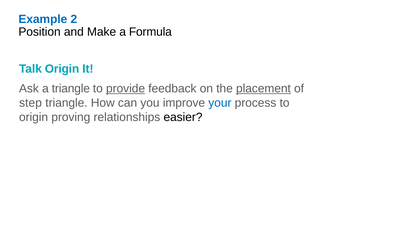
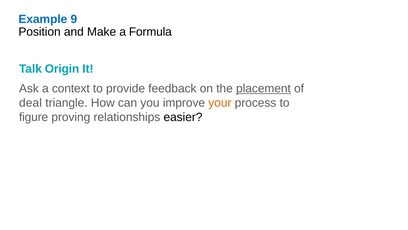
2: 2 -> 9 (74, 19)
a triangle: triangle -> context (71, 88)
provide underline: present -> none (126, 88)
step: step -> deal (31, 103)
your colour: blue -> orange (220, 103)
origin: origin -> figure (34, 117)
